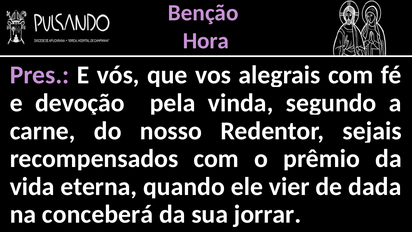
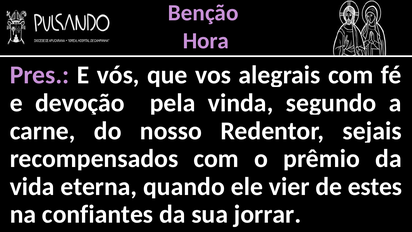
dada: dada -> estes (375, 186)
conceberá: conceberá -> confiantes (98, 214)
